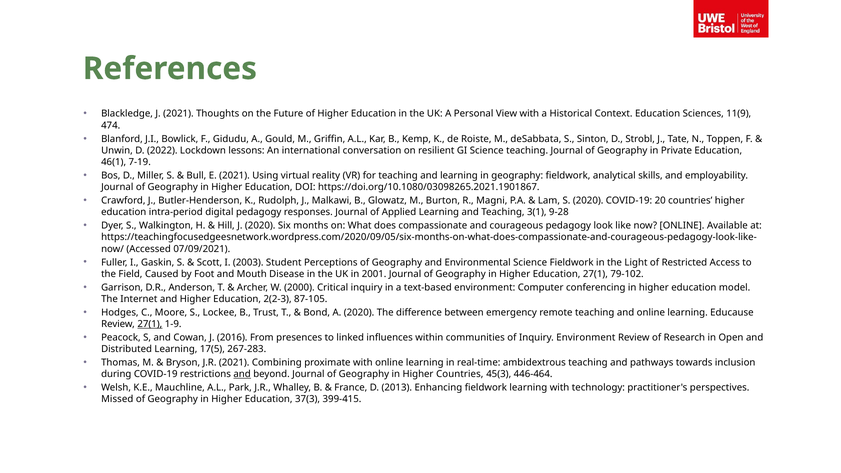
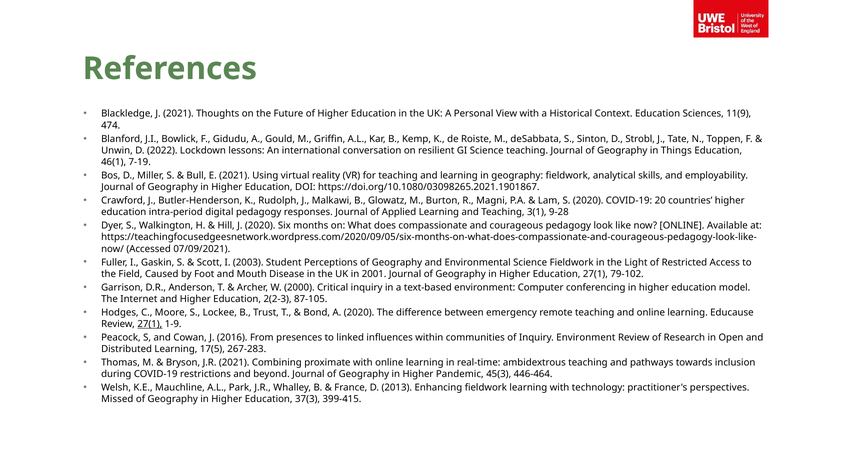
Private: Private -> Things (676, 150)
and underline: present -> none (242, 374)
Higher Countries: Countries -> Pandemic (460, 374)
